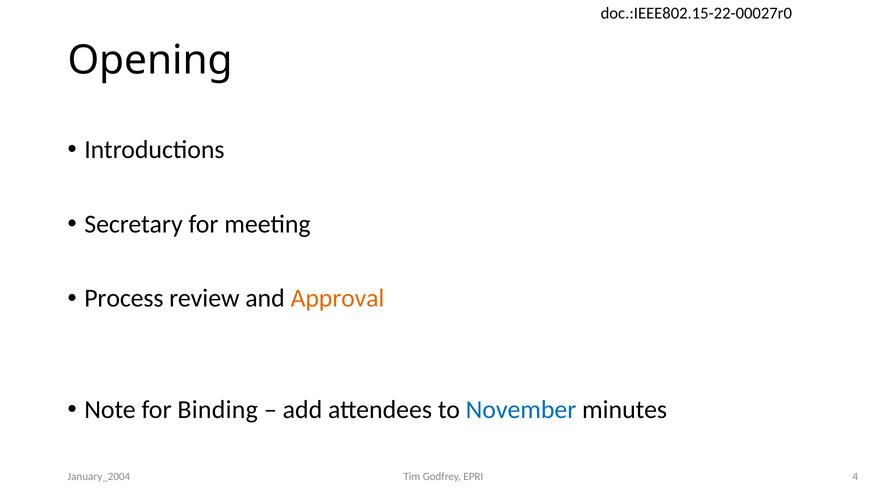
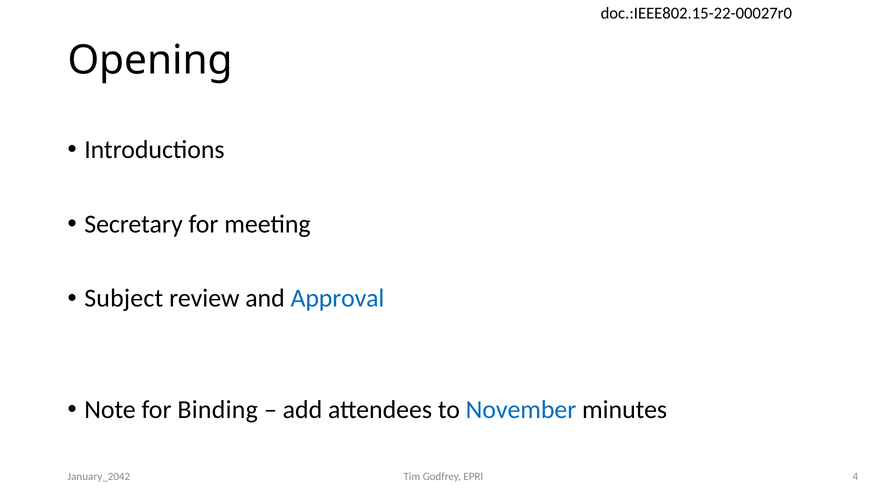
Process: Process -> Subject (124, 298)
Approval colour: orange -> blue (337, 298)
January_2004: January_2004 -> January_2042 (99, 476)
